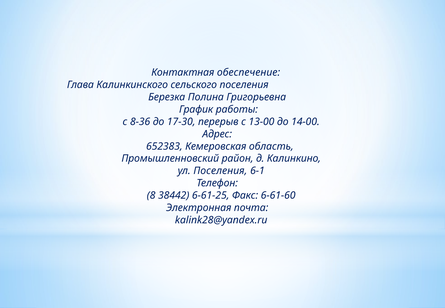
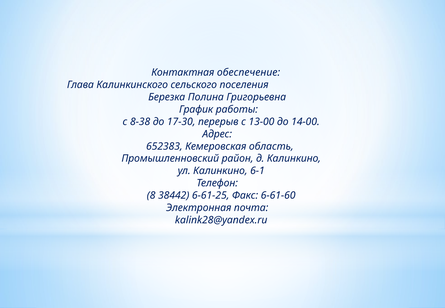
8-36: 8-36 -> 8-38 (140, 122)
ул Поселения: Поселения -> Калинкино (220, 171)
